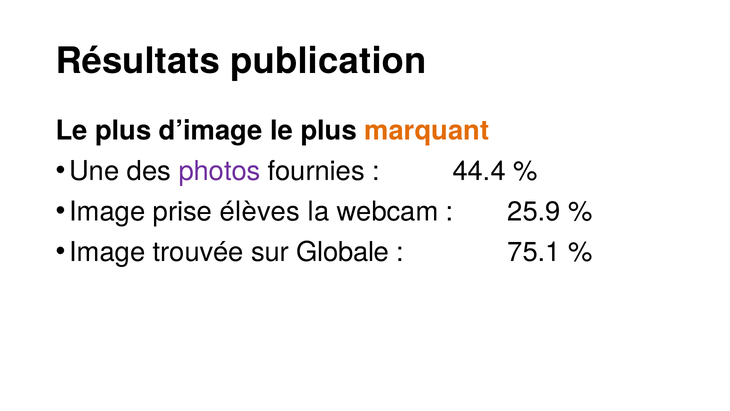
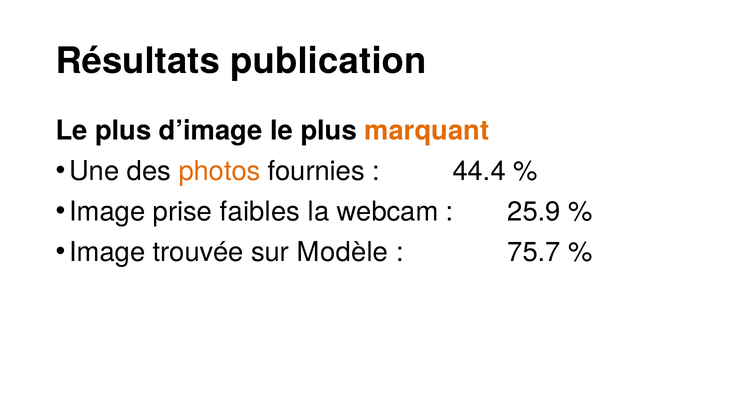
photos colour: purple -> orange (220, 171)
élèves: élèves -> faibles (260, 211)
Globale: Globale -> Modèle (343, 252)
75.1: 75.1 -> 75.7 (534, 252)
